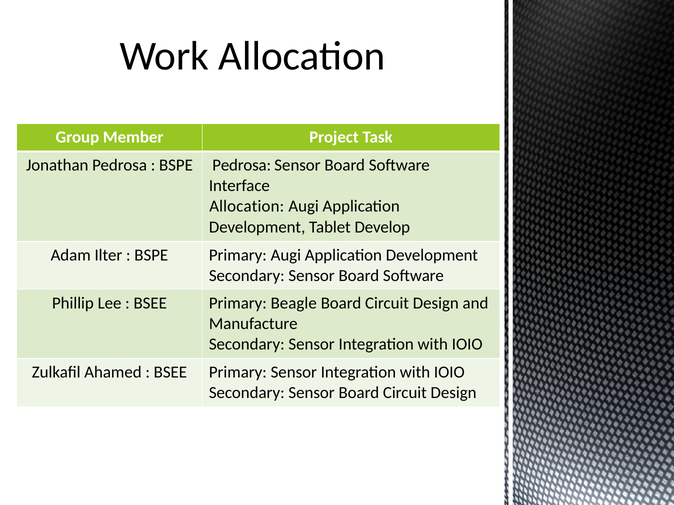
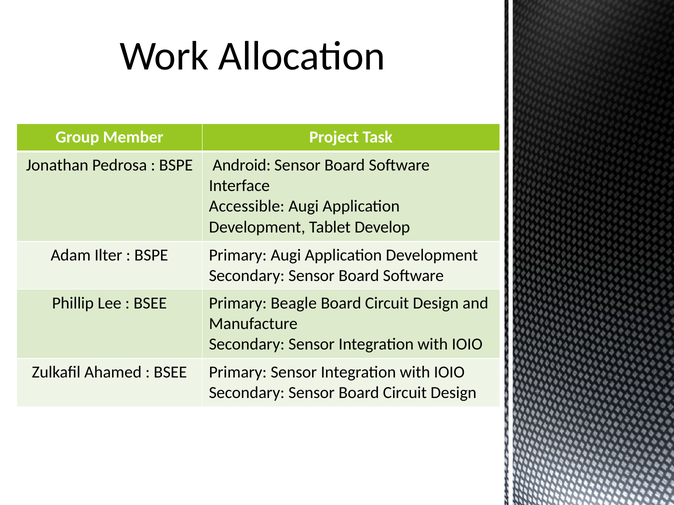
BSPE Pedrosa: Pedrosa -> Android (242, 166)
Allocation: Allocation -> Accessible (247, 207)
